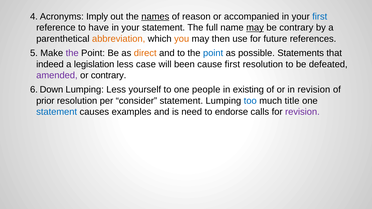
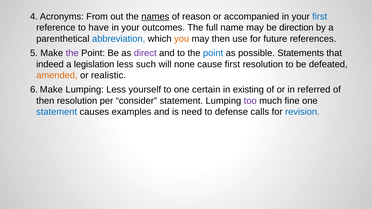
Imply: Imply -> From (97, 17)
your statement: statement -> outcomes (164, 28)
may underline: present -> none (255, 28)
be contrary: contrary -> direction (296, 28)
abbreviation colour: orange -> blue (119, 39)
direct colour: orange -> purple (145, 53)
case: case -> such (146, 64)
been: been -> none (184, 64)
amended colour: purple -> orange (57, 75)
or contrary: contrary -> realistic (109, 75)
6 Down: Down -> Make (51, 90)
people: people -> certain (206, 90)
in revision: revision -> referred (314, 90)
prior: prior -> then (45, 101)
too colour: blue -> purple (250, 101)
title: title -> fine (292, 101)
endorse: endorse -> defense (231, 112)
revision colour: purple -> blue (302, 112)
